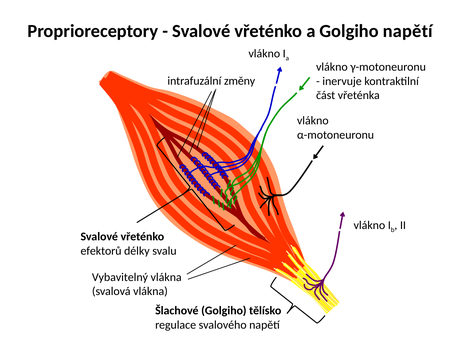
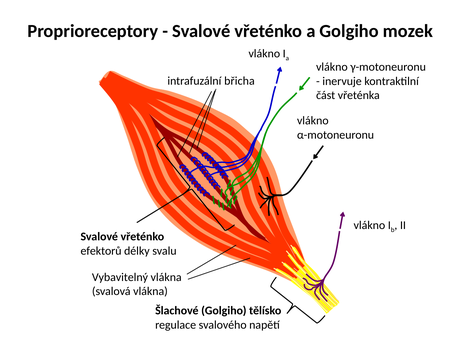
Golgiho napětí: napětí -> mozek (408, 31)
změny: změny -> břicha (239, 81)
